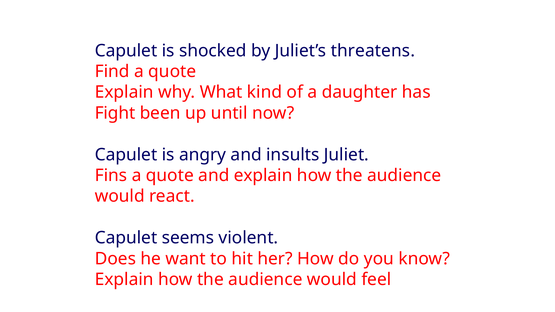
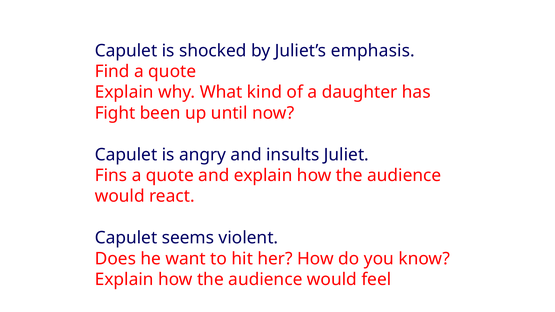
threatens: threatens -> emphasis (373, 51)
